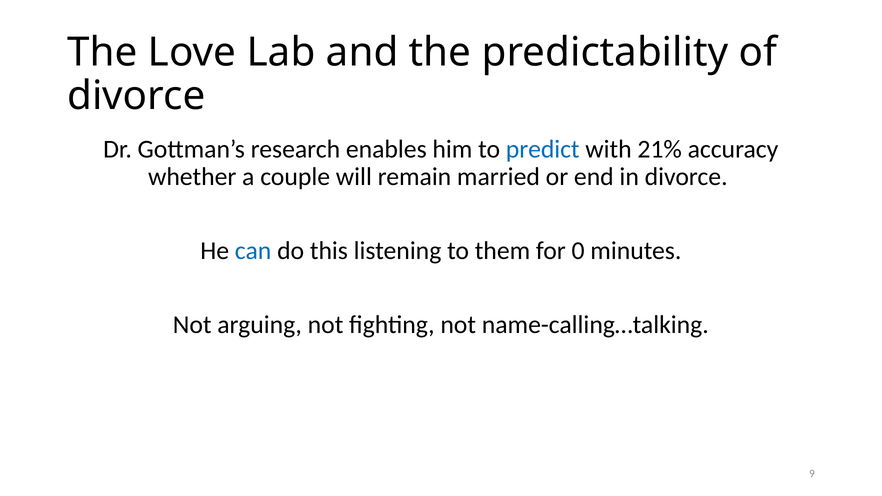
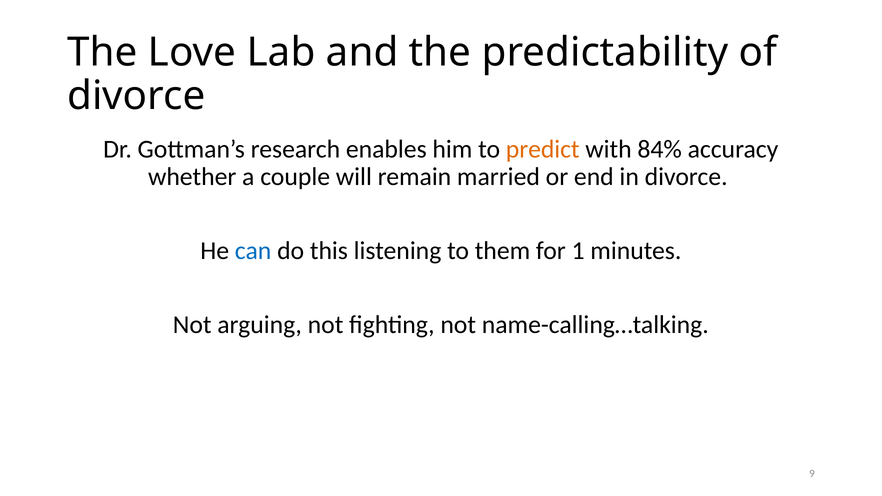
predict colour: blue -> orange (543, 149)
21%: 21% -> 84% (660, 149)
0: 0 -> 1 (578, 251)
